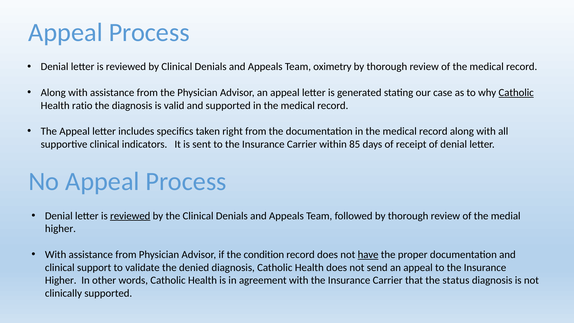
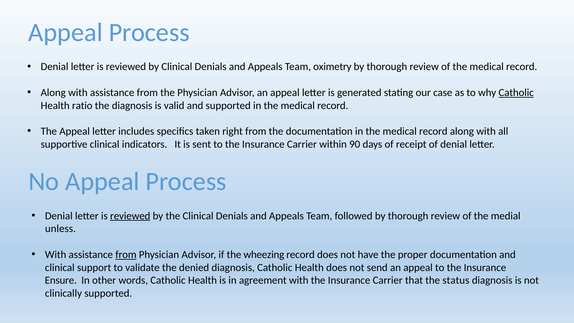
85: 85 -> 90 (355, 144)
higher: higher -> unless (60, 229)
from underline: none -> present (126, 254)
condition: condition -> wheezing (264, 254)
have underline: present -> none (368, 254)
Higher: Higher -> Ensure (61, 280)
